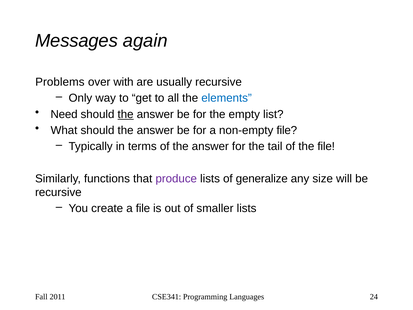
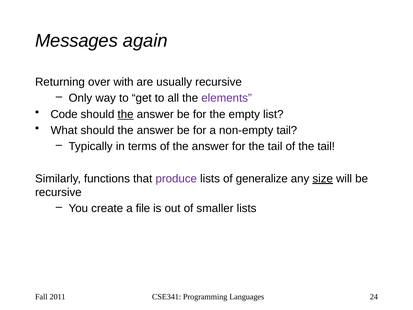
Problems: Problems -> Returning (60, 82)
elements colour: blue -> purple (227, 98)
Need: Need -> Code (64, 114)
non-empty file: file -> tail (287, 130)
of the file: file -> tail (326, 146)
size underline: none -> present (323, 178)
